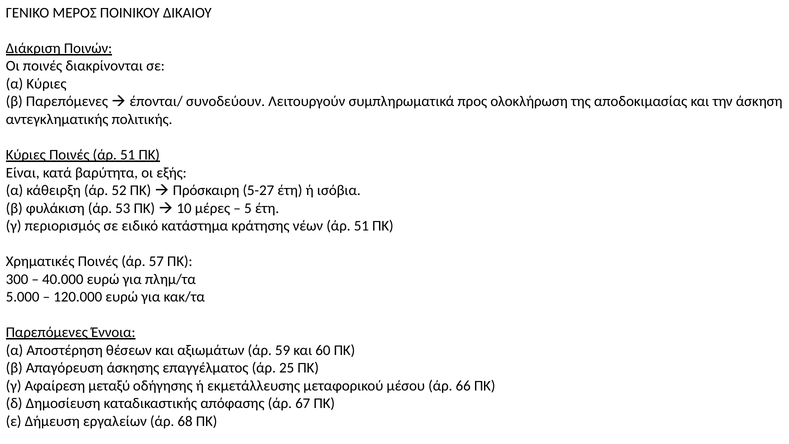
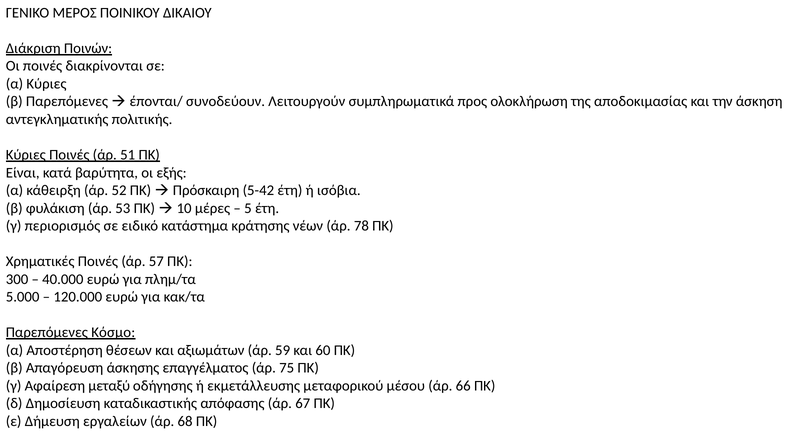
5-27: 5-27 -> 5-42 (258, 190)
νέων άρ 51: 51 -> 78 (361, 226)
Έννοια: Έννοια -> Κόσμο (113, 332)
25: 25 -> 75 (287, 368)
